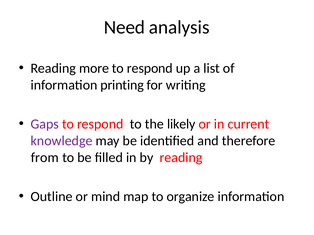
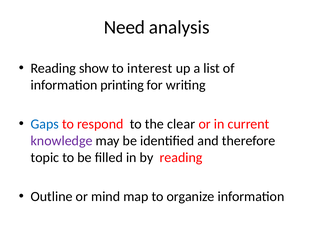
more: more -> show (94, 68)
respond: respond -> interest (150, 68)
Gaps colour: purple -> blue (45, 124)
likely: likely -> clear (181, 124)
from: from -> topic (45, 158)
